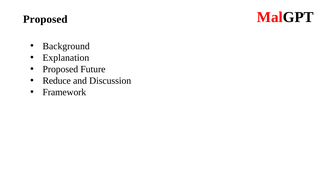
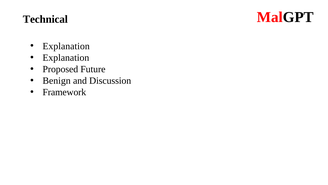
Proposed: Proposed -> Technical (45, 19)
Background: Background -> Explanation (66, 46)
Reduce: Reduce -> Benign (57, 80)
